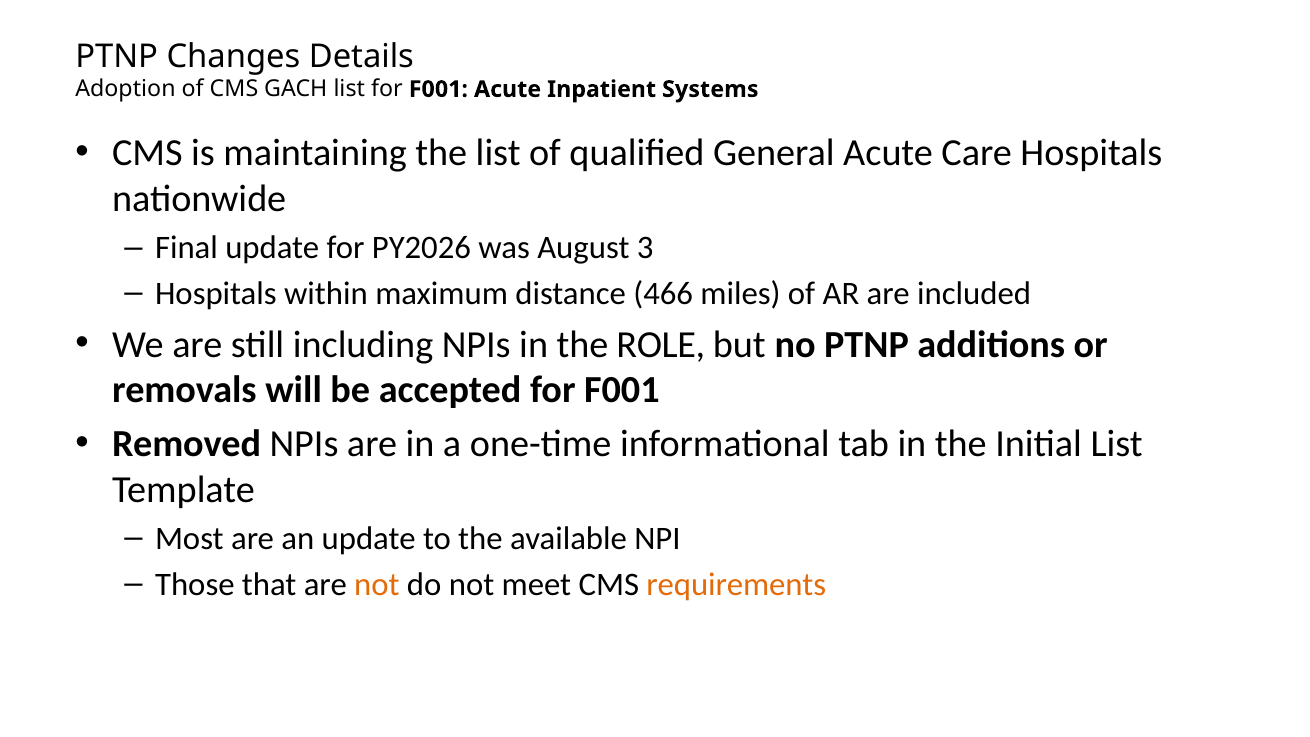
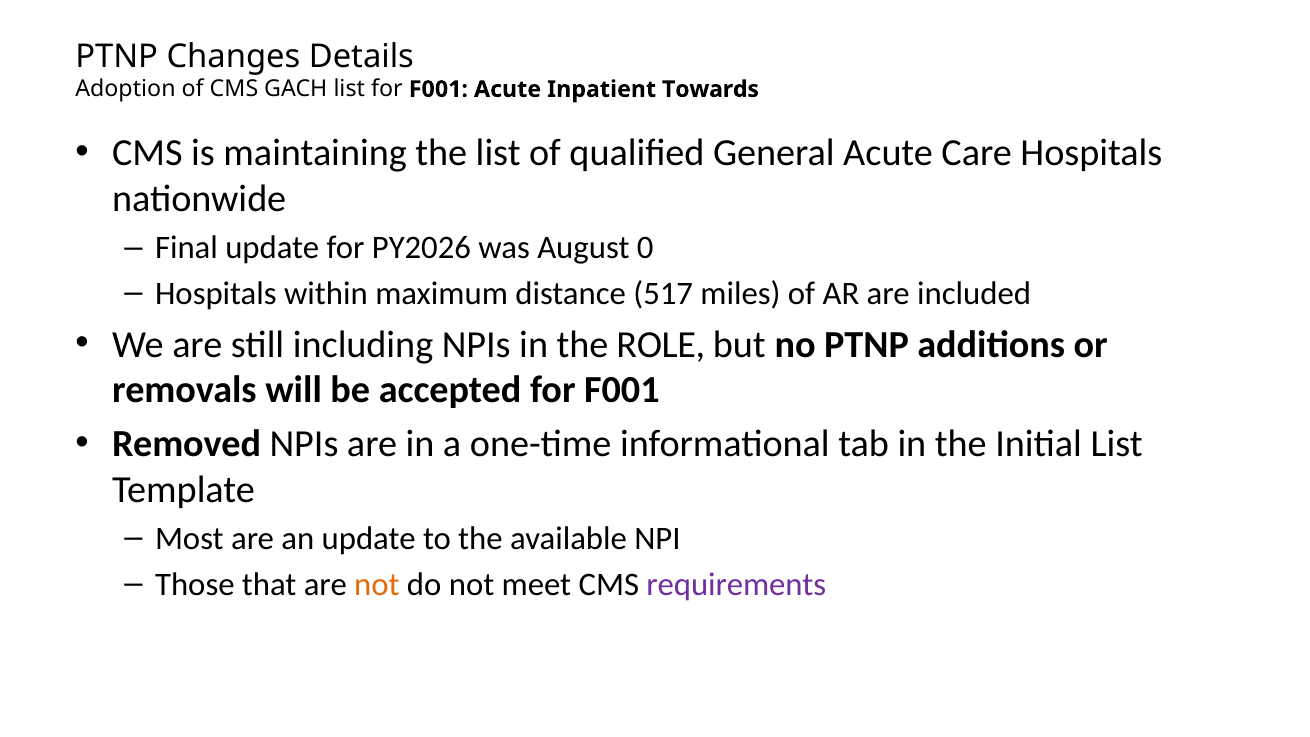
Systems: Systems -> Towards (710, 89)
3: 3 -> 0 (645, 248)
466: 466 -> 517 (663, 294)
requirements colour: orange -> purple (736, 584)
